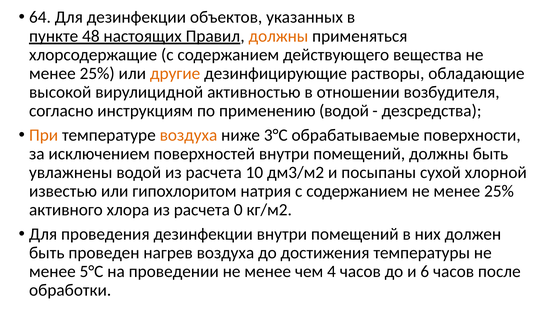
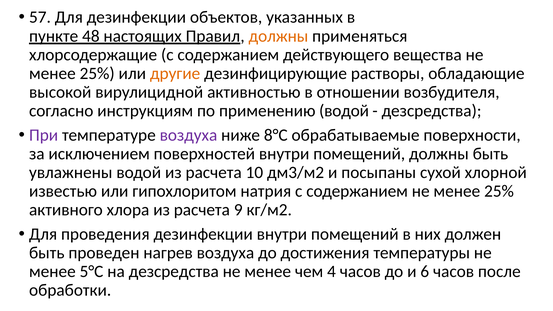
64: 64 -> 57 (40, 17)
При colour: orange -> purple (44, 135)
воздуха colour: orange -> purple (188, 135)
3°С: 3°С -> 8°С (276, 135)
0: 0 -> 9 (238, 210)
на проведении: проведении -> дезсредства (174, 272)
